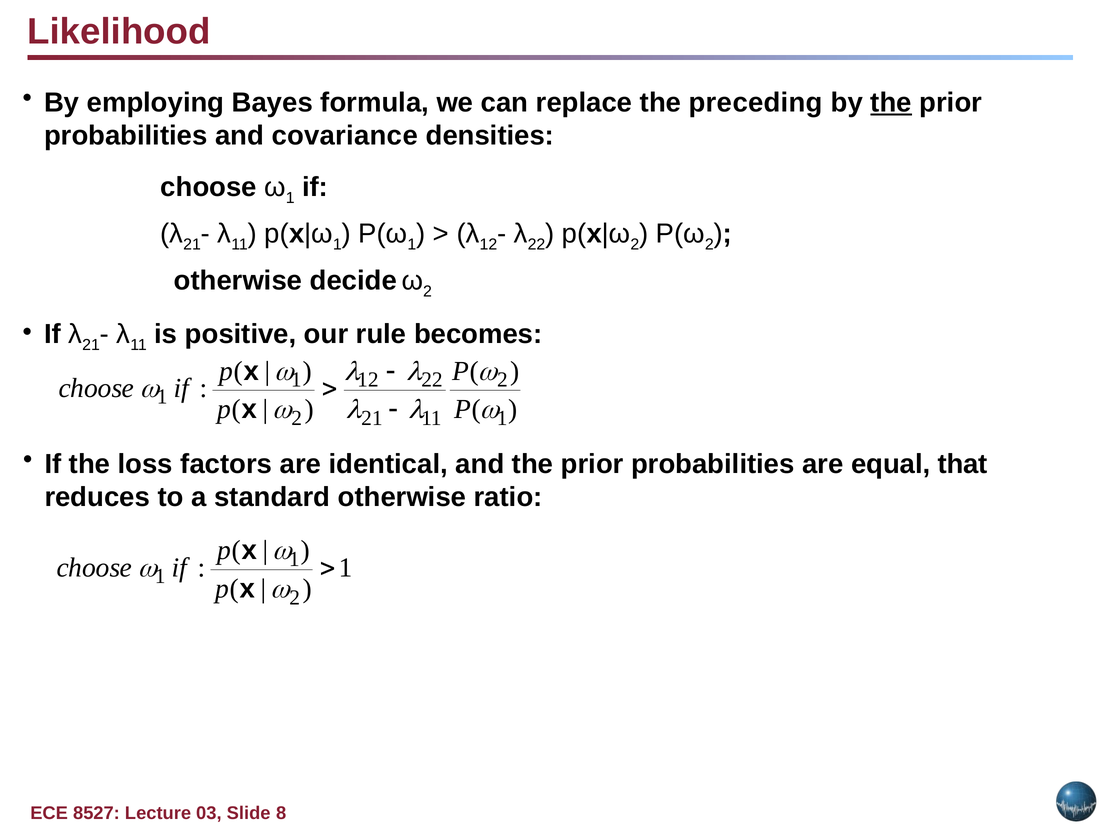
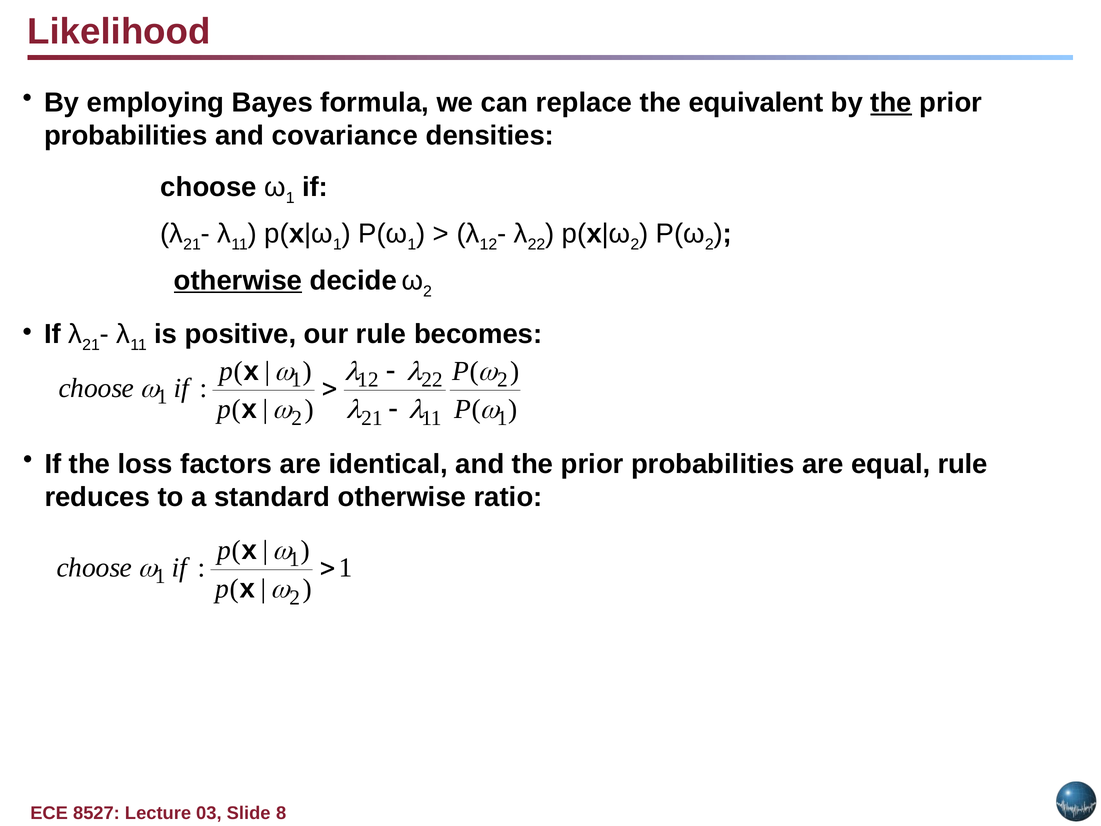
preceding: preceding -> equivalent (756, 103)
otherwise underline: none -> present (238, 280)
equal that: that -> rule (963, 464)
